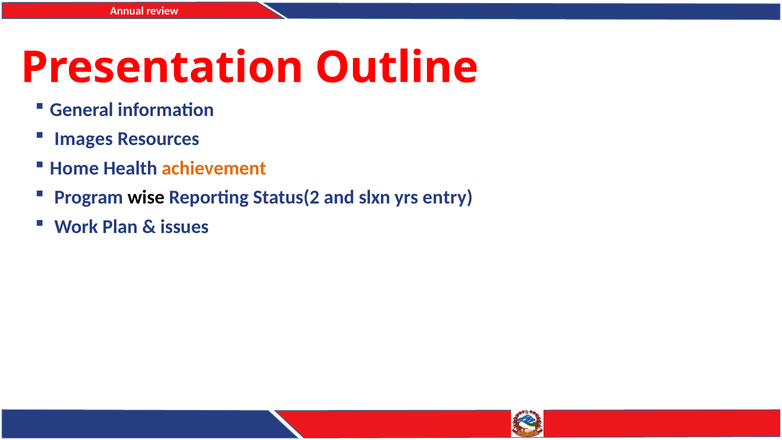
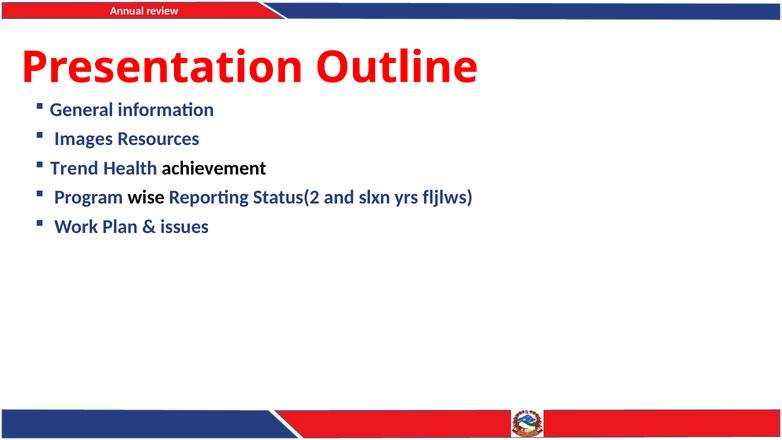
Home: Home -> Trend (74, 168)
achievement colour: orange -> black (214, 168)
entry: entry -> fljlws (448, 197)
